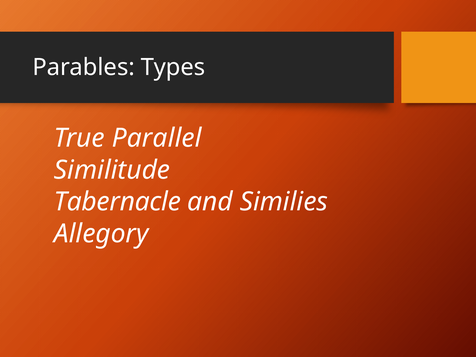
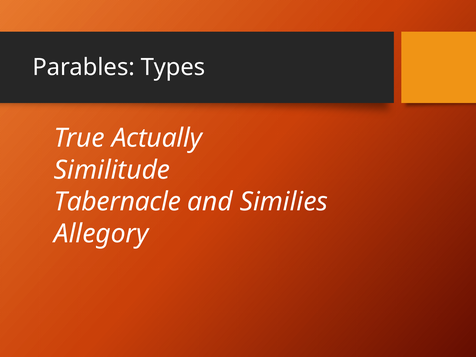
Parallel: Parallel -> Actually (157, 138)
